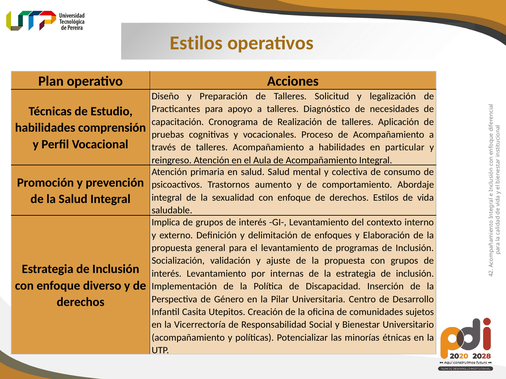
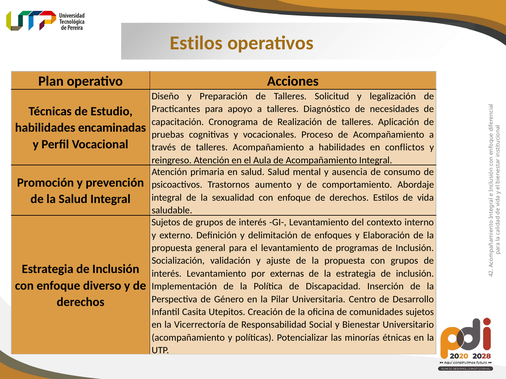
comprensión: comprensión -> encaminadas (112, 128)
particular: particular -> conflictos (405, 148)
colectiva: colectiva -> ausencia (350, 172)
Implica: Implica -> Sujetos (166, 223)
internas: internas -> externas (287, 274)
